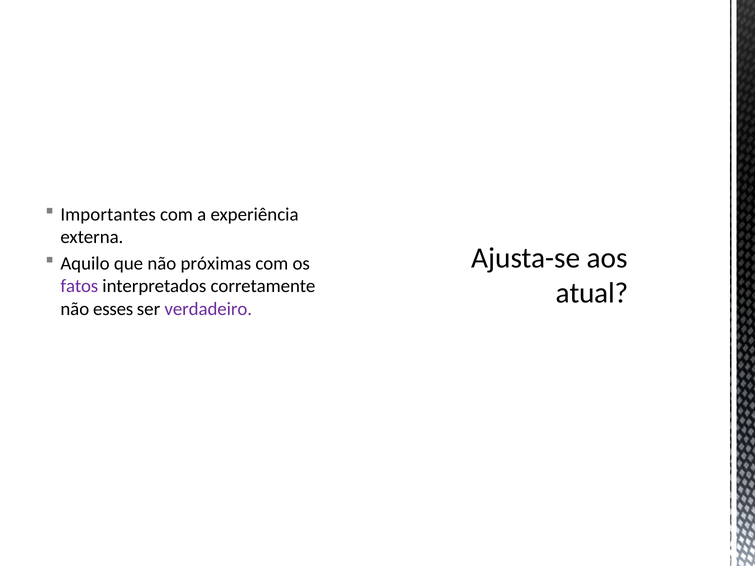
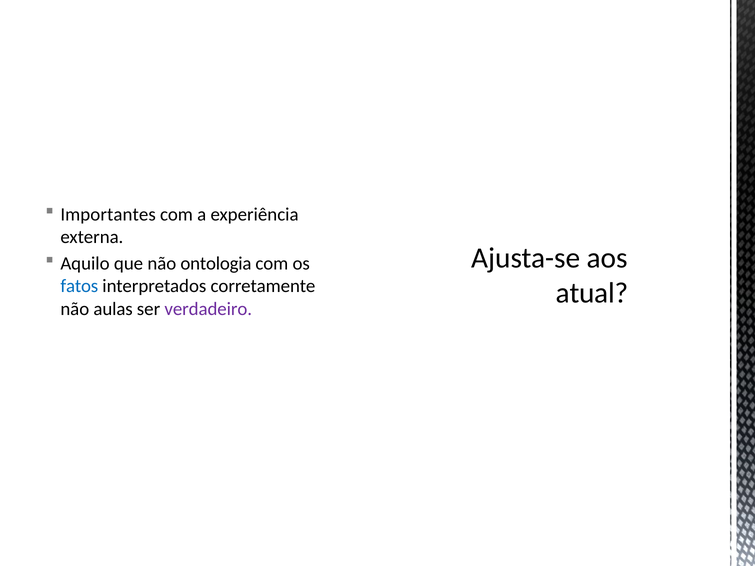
próximas: próximas -> ontologia (216, 264)
fatos colour: purple -> blue (79, 286)
esses: esses -> aulas (113, 309)
